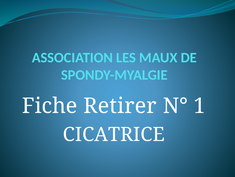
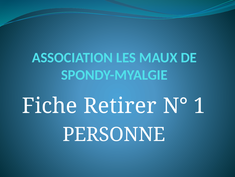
CICATRICE: CICATRICE -> PERSONNE (114, 134)
